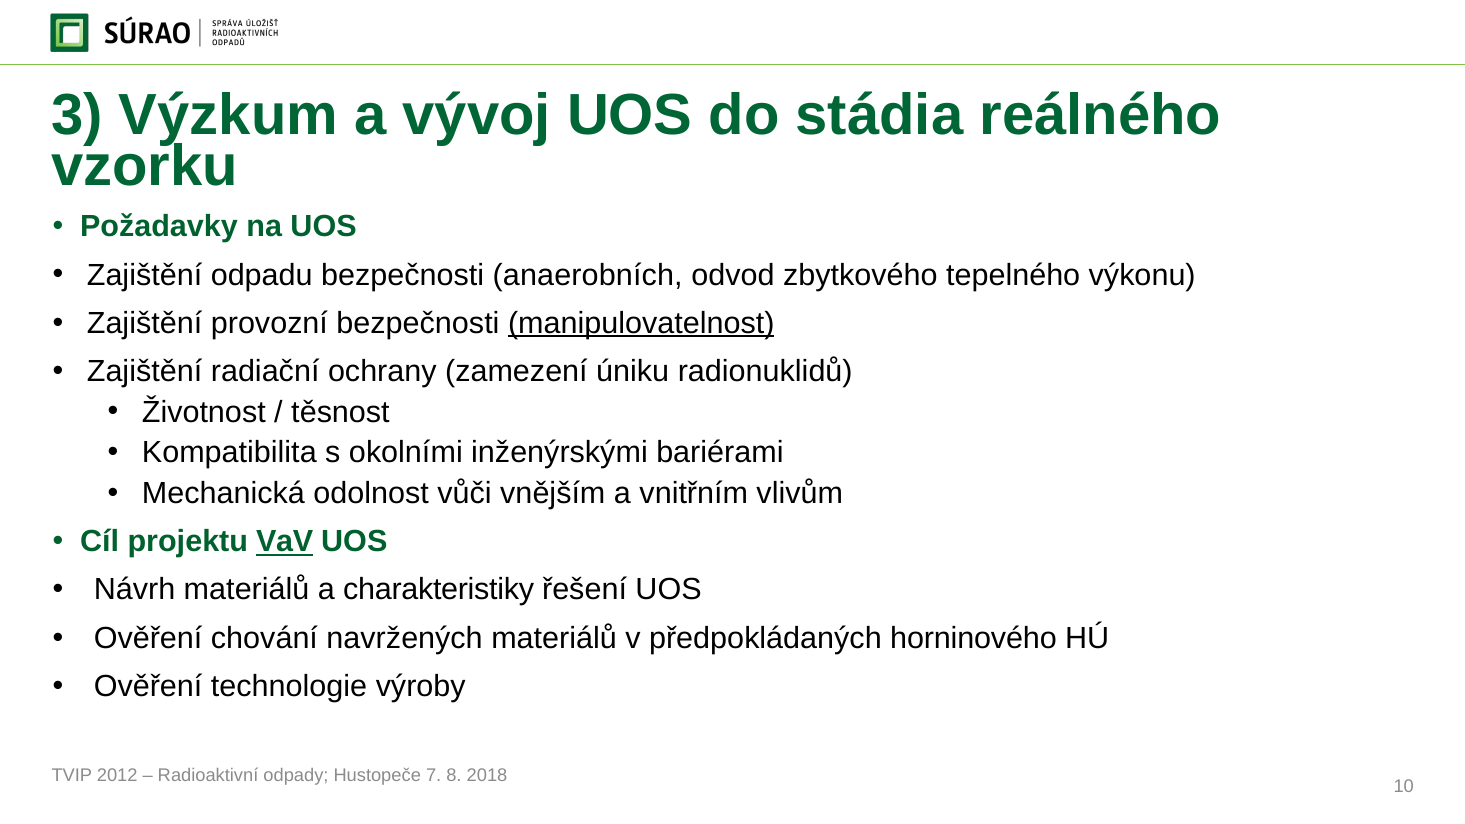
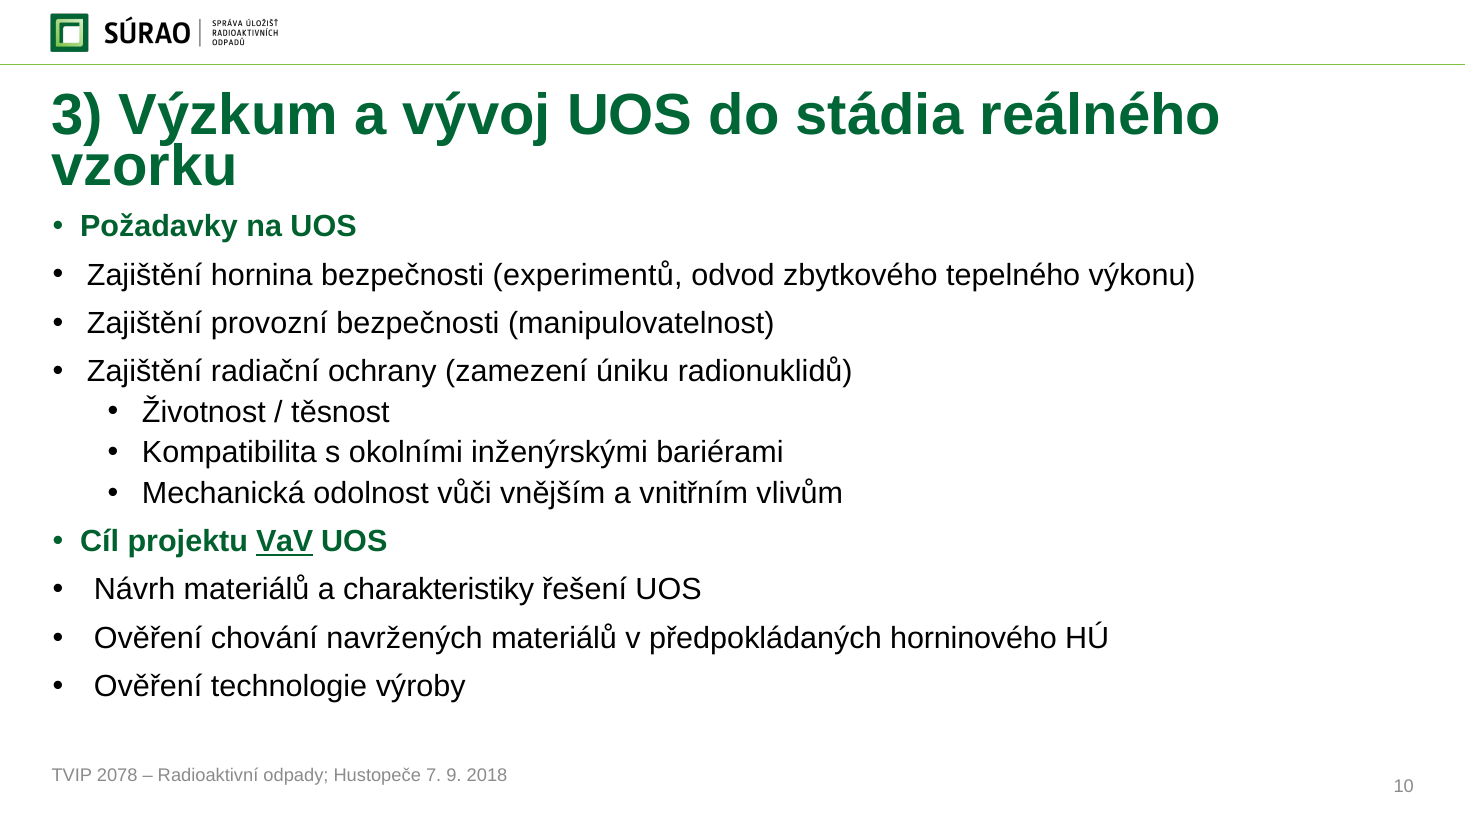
odpadu: odpadu -> hornina (262, 275)
anaerobních: anaerobních -> experimentů (588, 275)
manipulovatelnost underline: present -> none (641, 323)
2012: 2012 -> 2078 (117, 776)
8: 8 -> 9 (454, 776)
